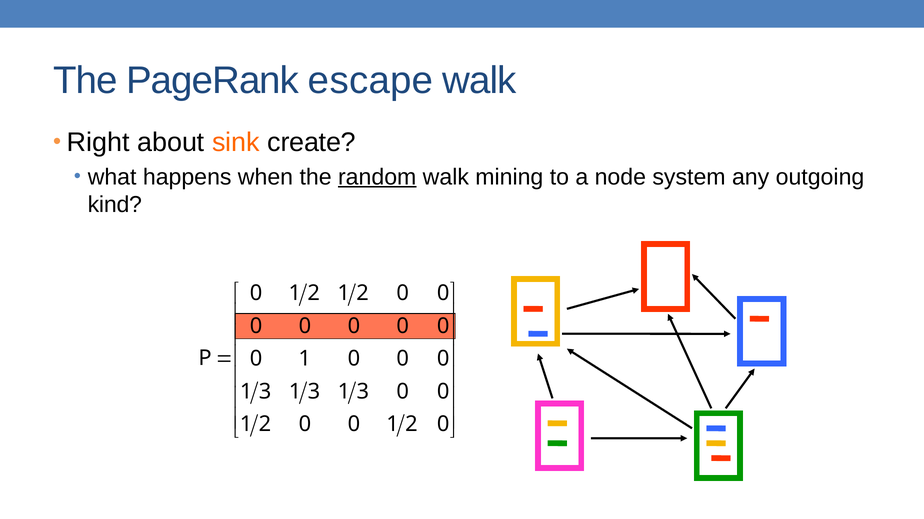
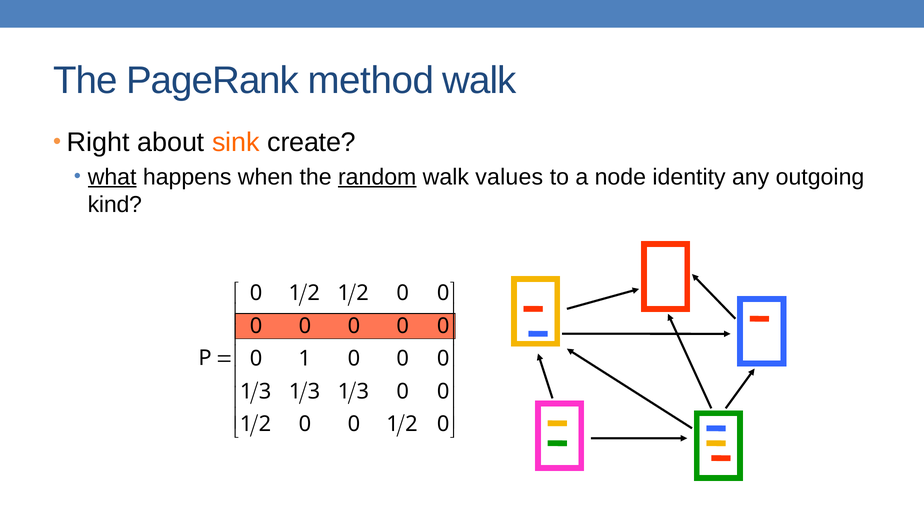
escape: escape -> method (371, 81)
what underline: none -> present (112, 177)
mining: mining -> values (509, 177)
system: system -> identity (689, 177)
